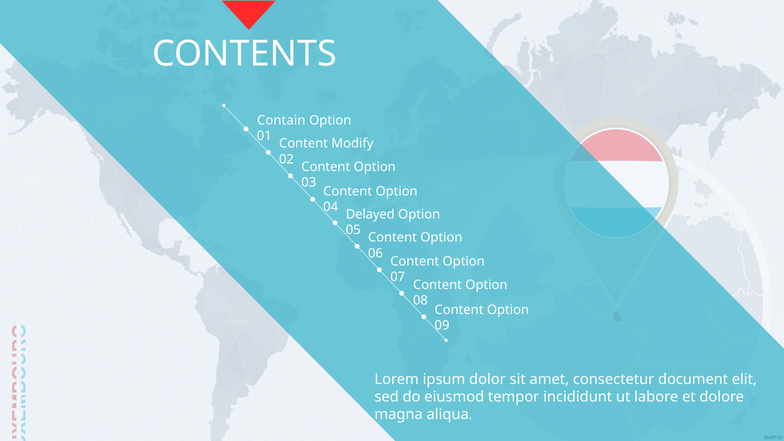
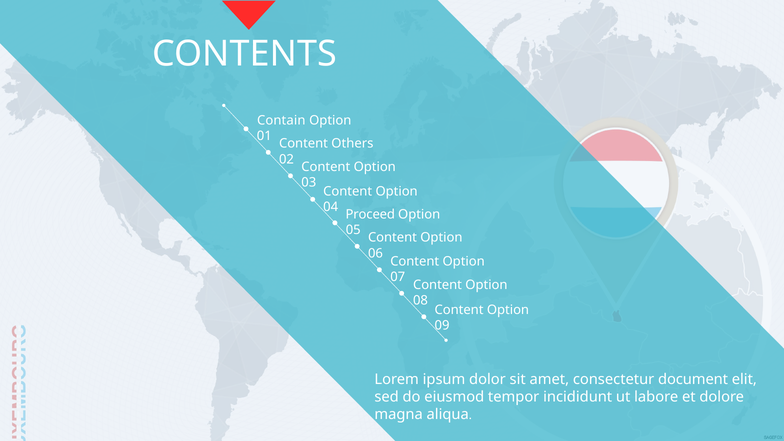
Modify: Modify -> Others (352, 144)
Delayed: Delayed -> Proceed (370, 214)
